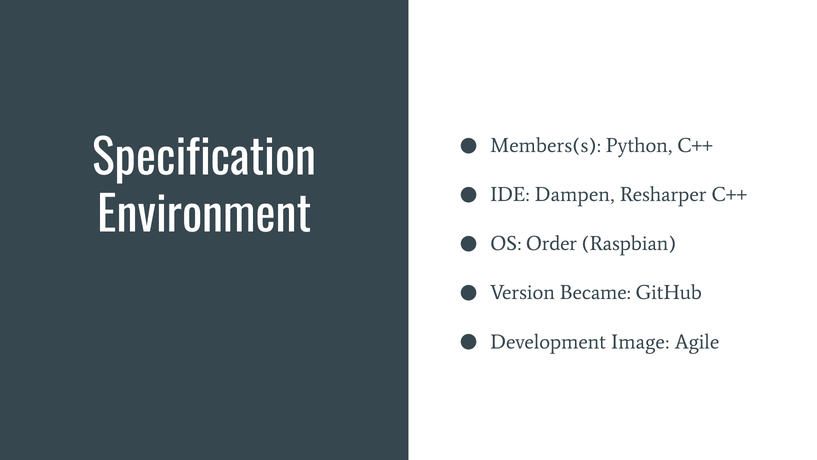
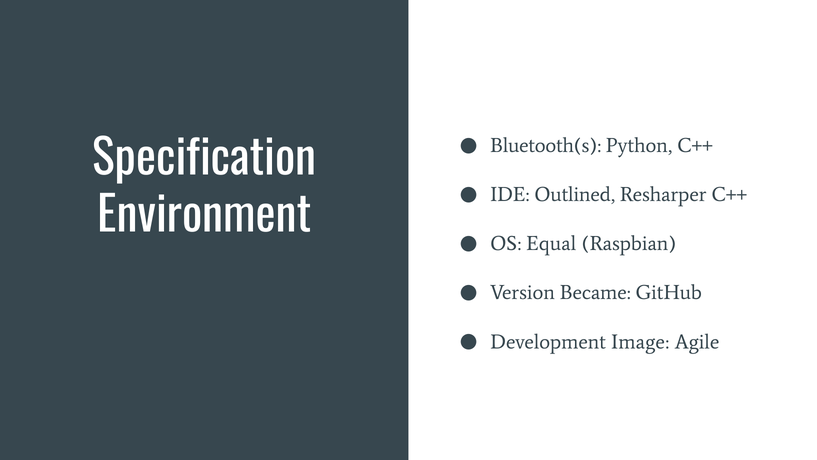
Members(s: Members(s -> Bluetooth(s (546, 145)
Dampen: Dampen -> Outlined (575, 194)
Order: Order -> Equal (551, 243)
